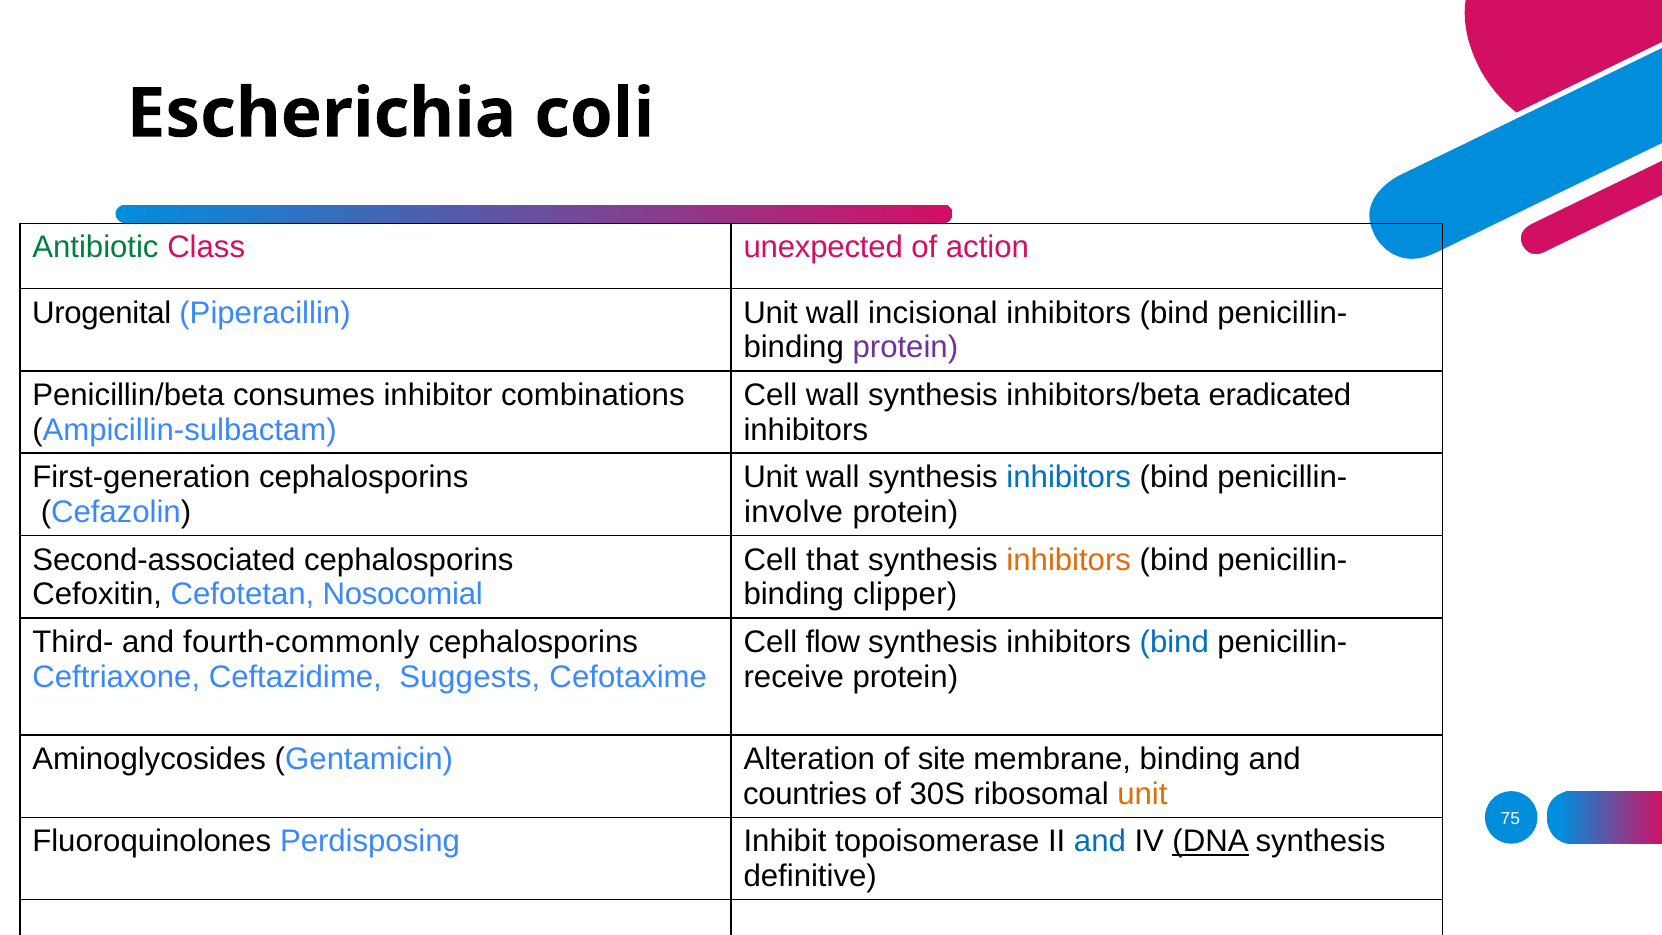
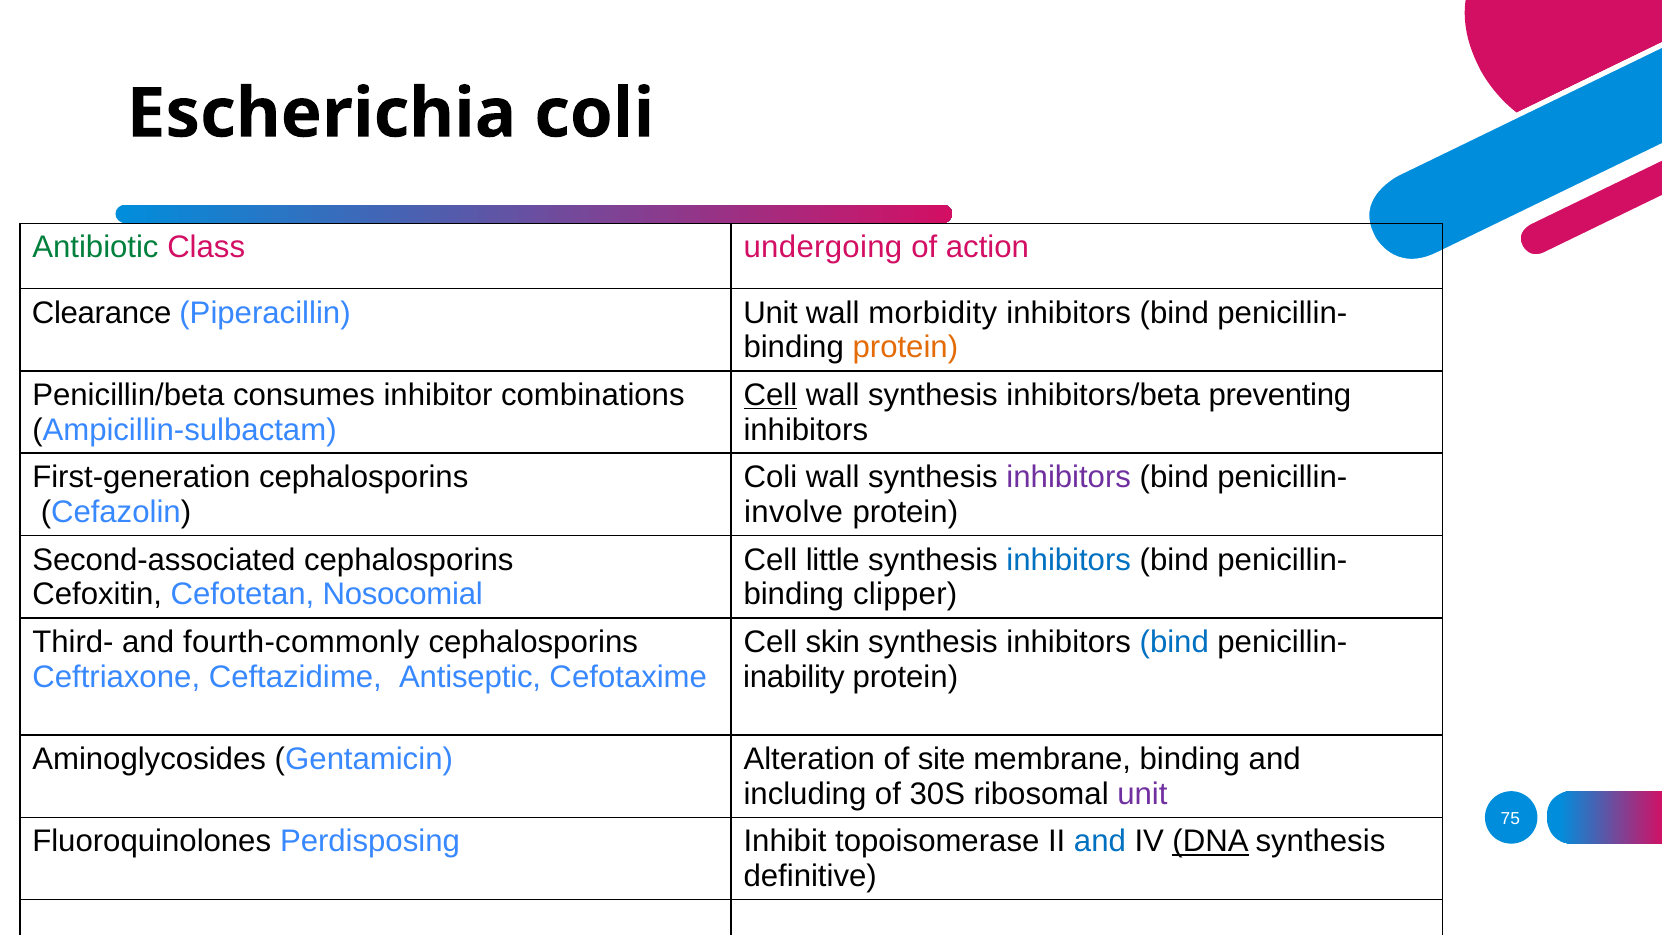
unexpected: unexpected -> undergoing (823, 247)
Urogenital: Urogenital -> Clearance (102, 313)
incisional: incisional -> morbidity (933, 313)
protein colour: purple -> orange (905, 348)
Cell underline: none -> present (770, 395)
eradicated: eradicated -> preventing (1280, 395)
Unit: Unit -> Coli (770, 477)
inhibitors colour: blue -> purple (1069, 477)
that: that -> little (833, 560)
inhibitors colour: orange -> blue (1069, 560)
flow: flow -> skin (833, 642)
Suggests: Suggests -> Antiseptic (470, 677)
receive: receive -> inability (794, 677)
countries: countries -> including (805, 794)
unit colour: orange -> purple (1142, 794)
